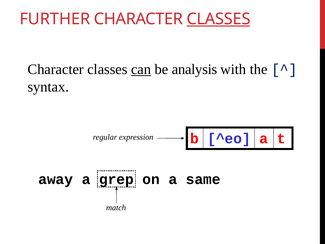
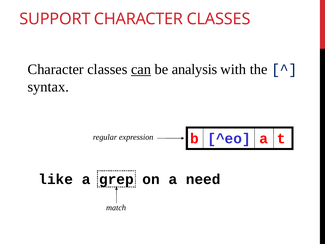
FURTHER: FURTHER -> SUPPORT (55, 19)
CLASSES underline: present -> none (219, 19)
away: away -> like (56, 179)
same: same -> need (203, 179)
